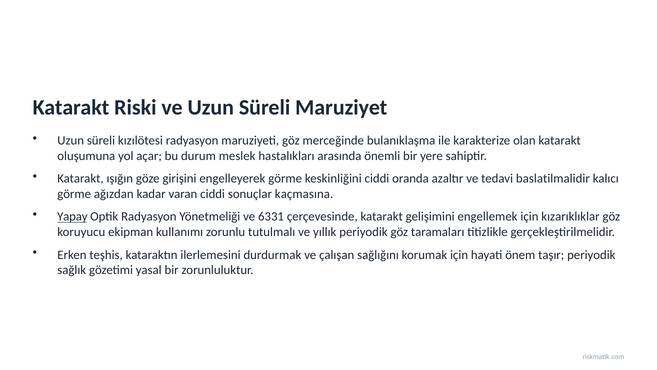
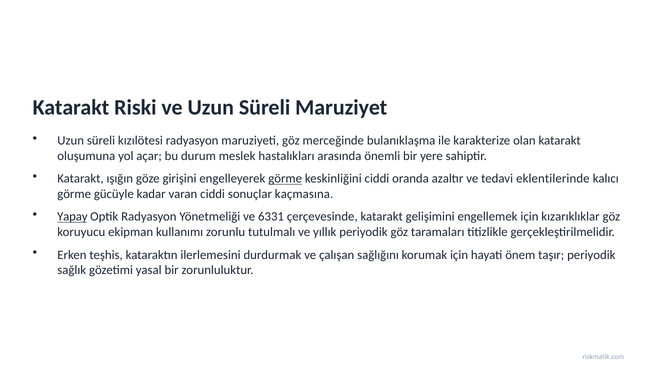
görme underline: none -> present (285, 179)
baslatilmalidir: baslatilmalidir -> eklentilerinde (553, 179)
ağızdan: ağızdan -> gücüyle (114, 194)
